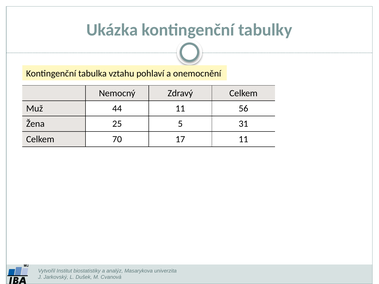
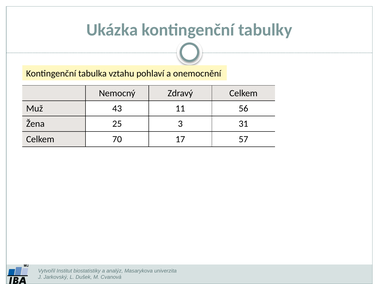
44: 44 -> 43 (117, 109)
5: 5 -> 3 (180, 124)
17 11: 11 -> 57 (243, 139)
